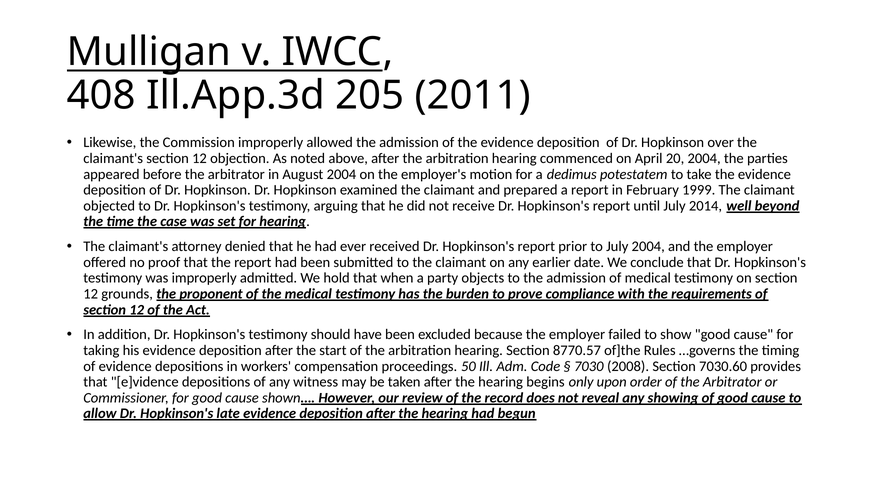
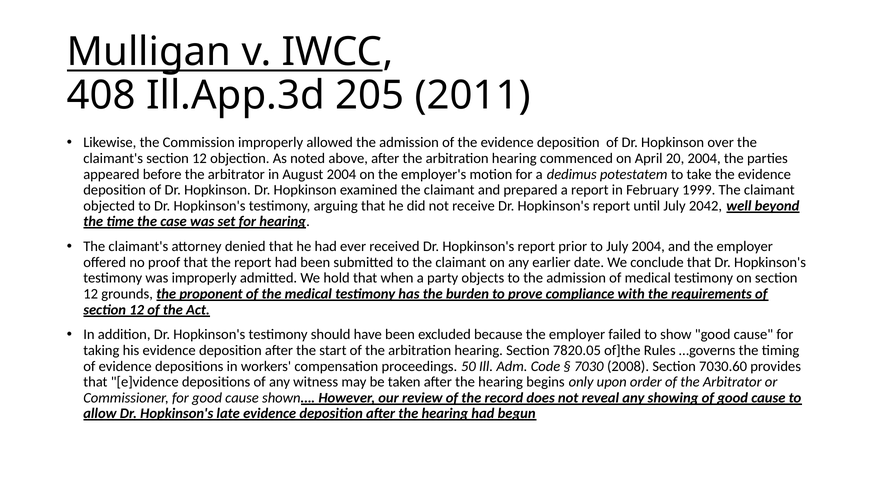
2014: 2014 -> 2042 (706, 205)
8770.57: 8770.57 -> 7820.05 (577, 350)
